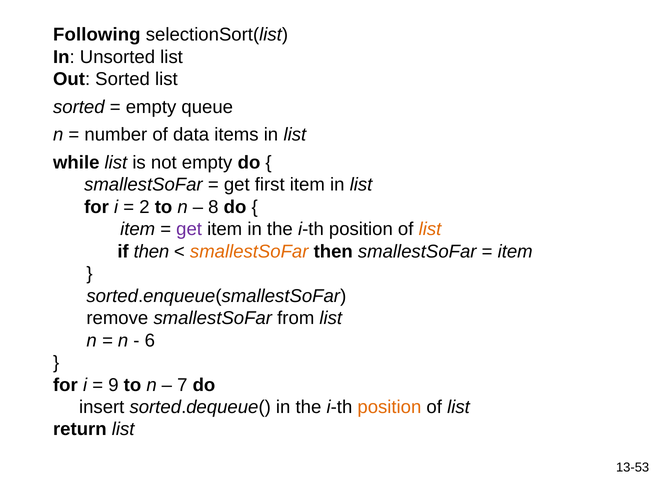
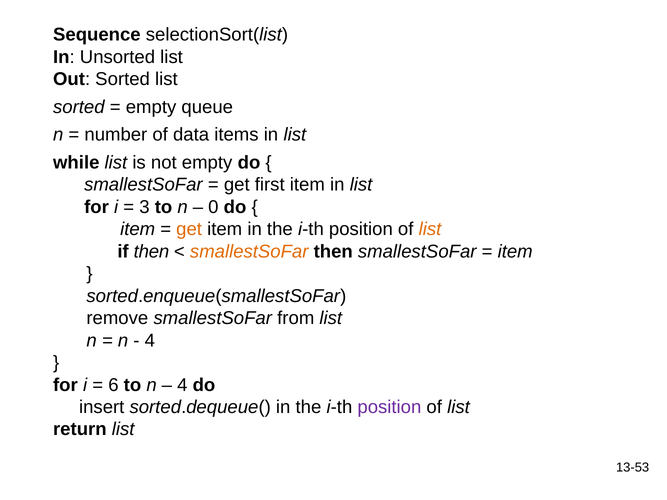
Following: Following -> Sequence (97, 35)
2: 2 -> 3 (144, 207)
8: 8 -> 0 (213, 207)
get colour: purple -> orange (189, 229)
6: 6 -> 4 (150, 341)
9: 9 -> 6 (113, 385)
7: 7 -> 4 (182, 385)
position colour: orange -> purple (389, 407)
